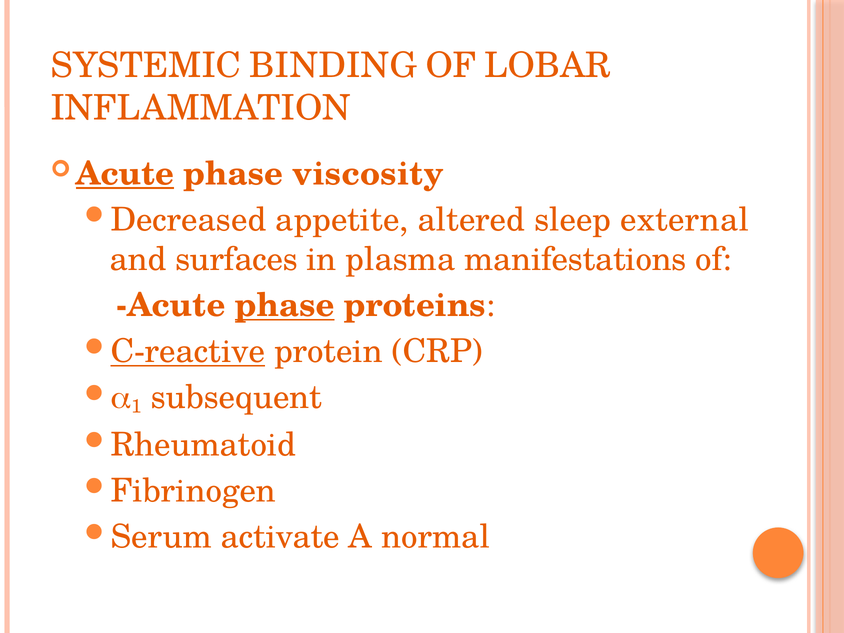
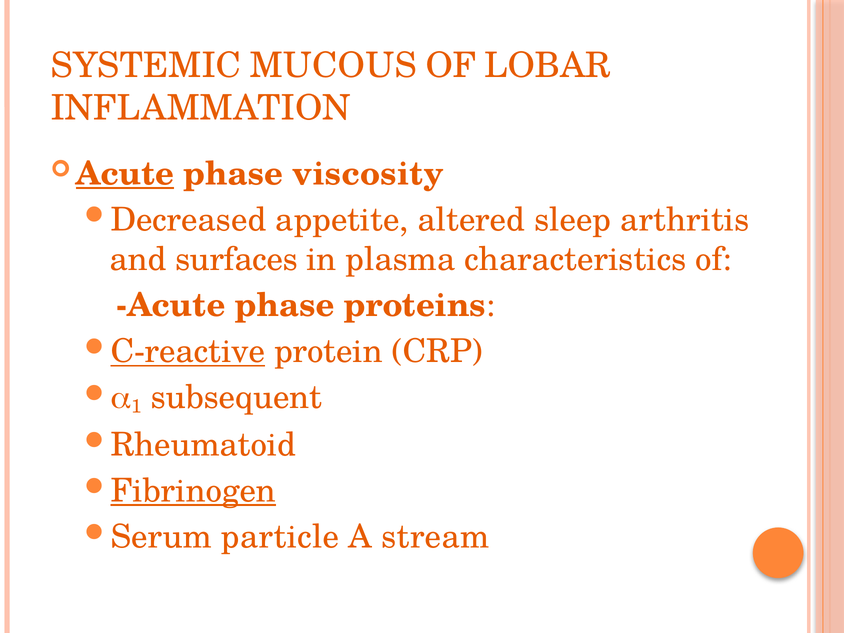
BINDING: BINDING -> MUCOUS (333, 66)
external: external -> arthritis (685, 220)
manifestations: manifestations -> characteristics (575, 259)
phase underline: present -> none (285, 306)
Fibrinogen underline: none -> present (193, 491)
activate: activate -> particle (280, 537)
normal: normal -> stream (435, 537)
